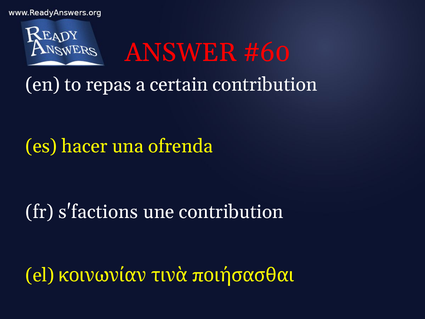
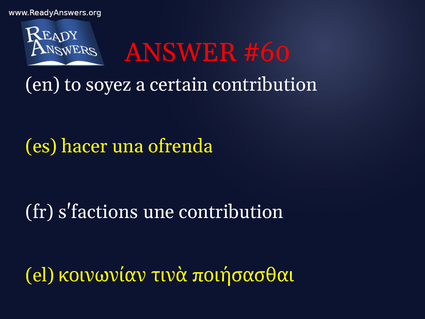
repas: repas -> soyez (108, 85)
